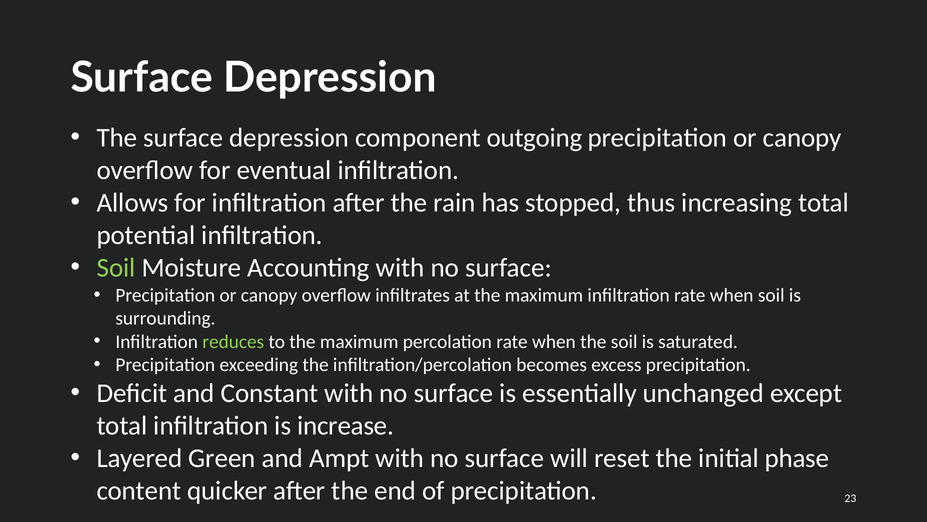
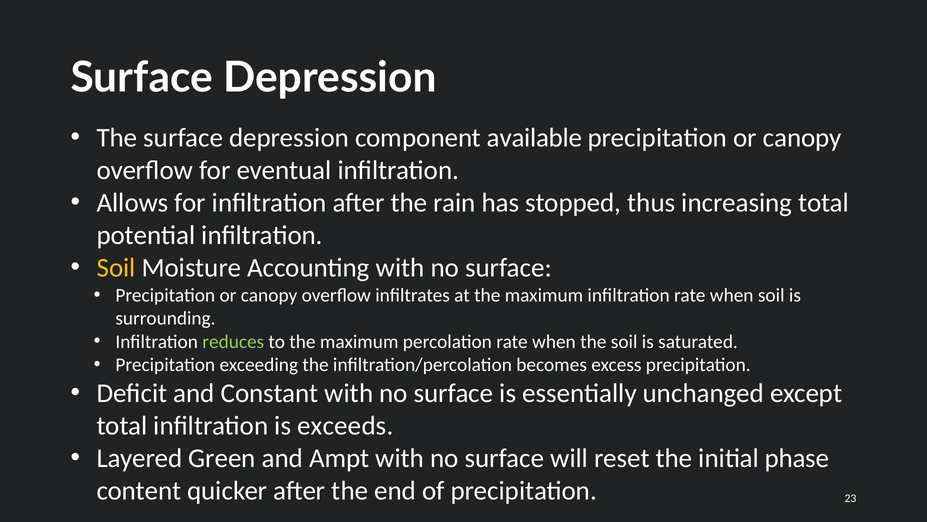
outgoing: outgoing -> available (534, 138)
Soil colour: light green -> yellow (116, 268)
increase: increase -> exceeds (345, 425)
